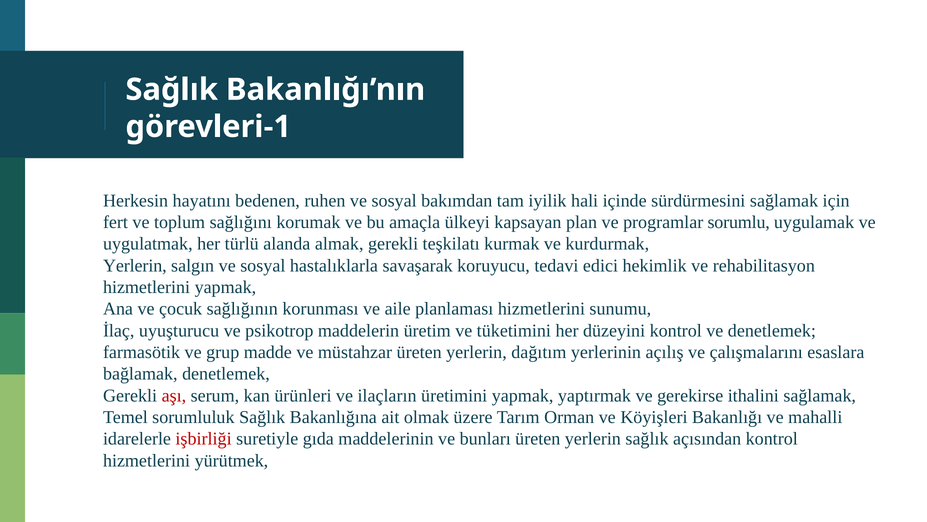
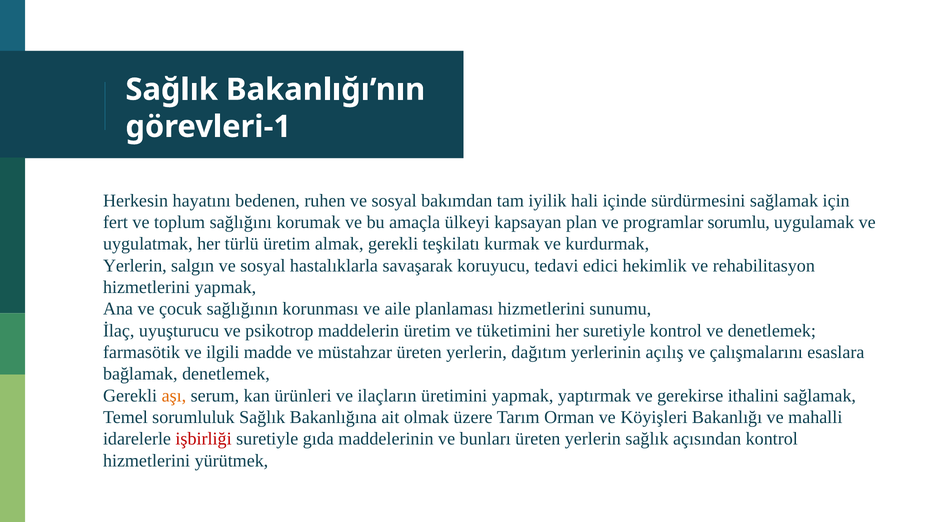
türlü alanda: alanda -> üretim (287, 244)
her düzeyini: düzeyini -> suretiyle (614, 330)
grup: grup -> ilgili (223, 352)
aşı colour: red -> orange (174, 395)
